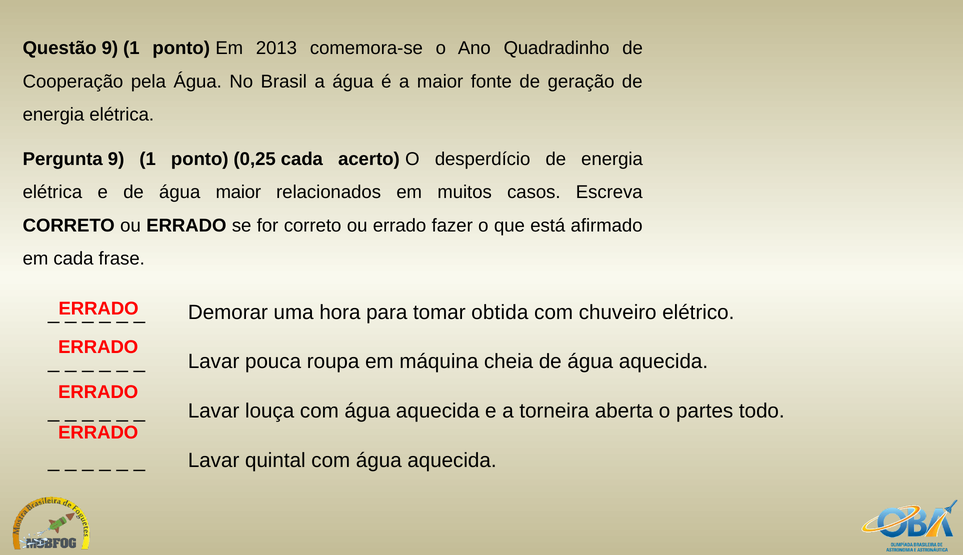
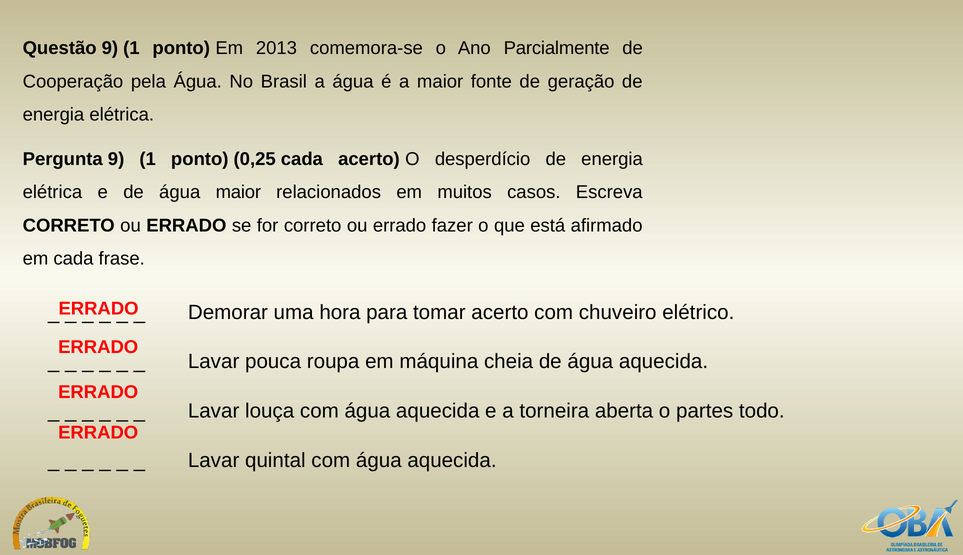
Quadradinho: Quadradinho -> Parcialmente (557, 48)
tomar obtida: obtida -> acerto (500, 312)
